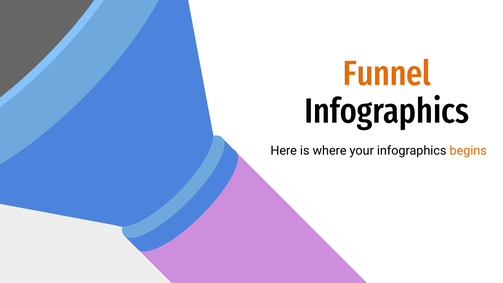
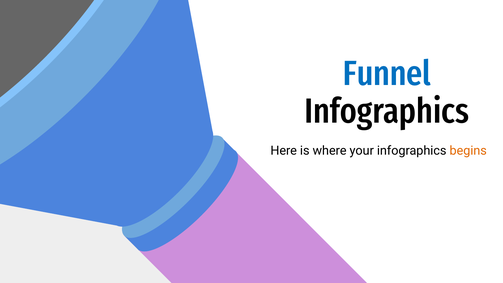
Funnel colour: orange -> blue (387, 74)
